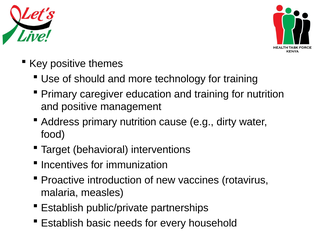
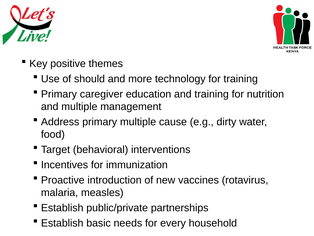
and positive: positive -> multiple (79, 106)
primary nutrition: nutrition -> multiple (138, 122)
